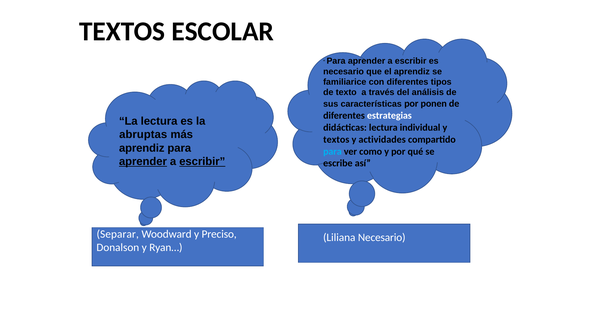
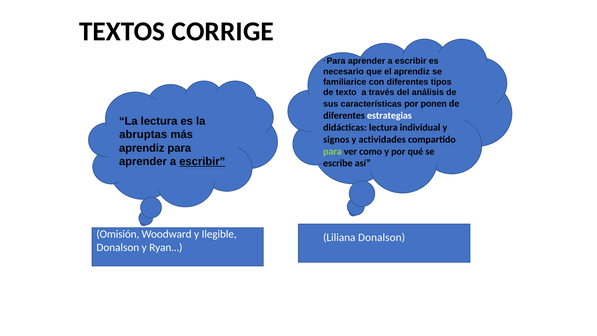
ESCOLAR: ESCOLAR -> CORRIGE (223, 31)
textos: textos -> signos (336, 139)
para colour: light blue -> light green (332, 151)
aprender underline: present -> none (143, 161)
Separar: Separar -> Omisión (118, 234)
Preciso: Preciso -> Ilegible (219, 234)
Liliana Necesario: Necesario -> Donalson (382, 237)
